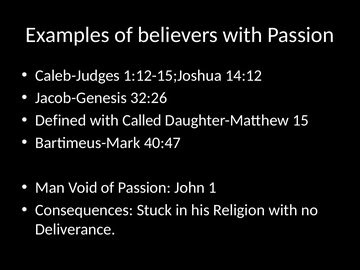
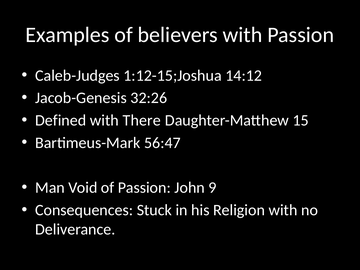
Called: Called -> There (142, 120)
40:47: 40:47 -> 56:47 (162, 143)
1: 1 -> 9 (212, 188)
